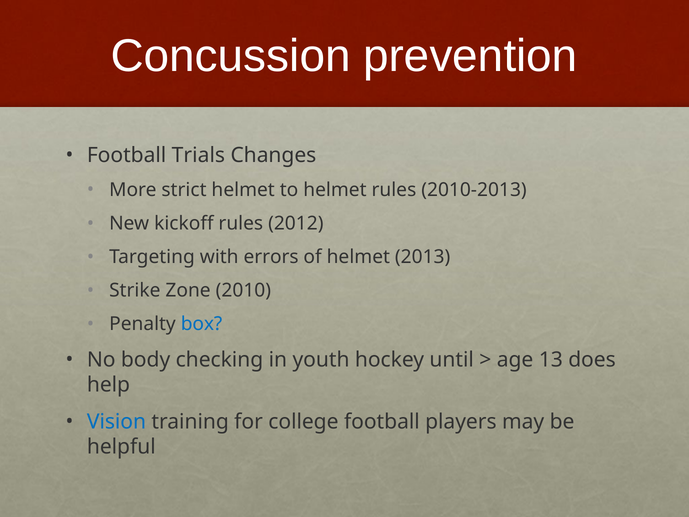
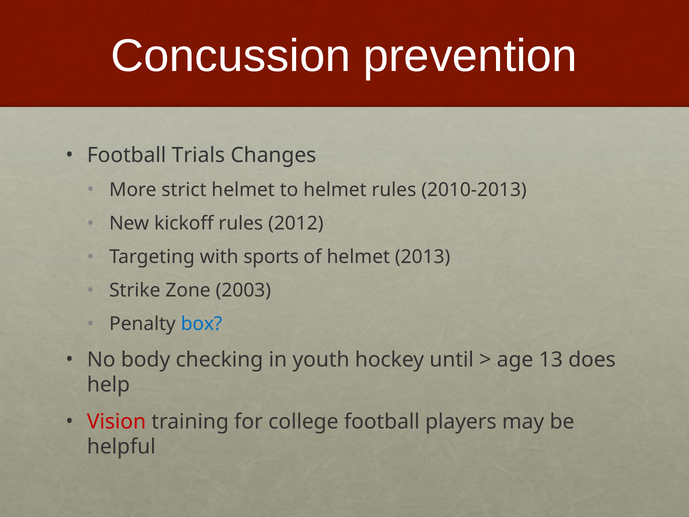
errors: errors -> sports (271, 257)
2010: 2010 -> 2003 (243, 290)
Vision colour: blue -> red (116, 422)
